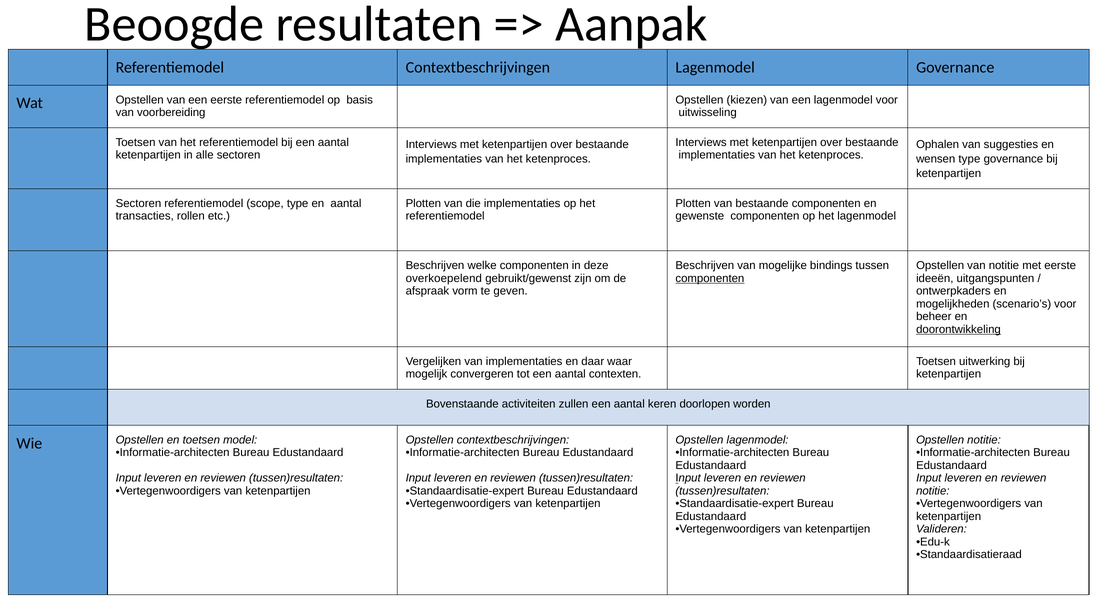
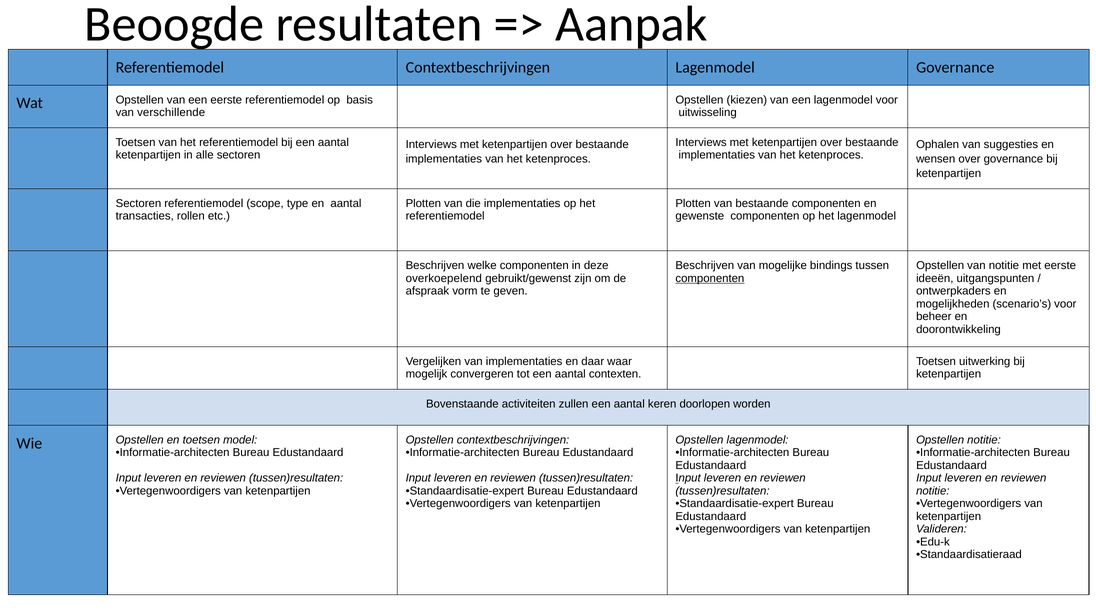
voorbereiding: voorbereiding -> verschillende (171, 113)
wensen type: type -> over (970, 159)
doorontwikkeling underline: present -> none (958, 330)
